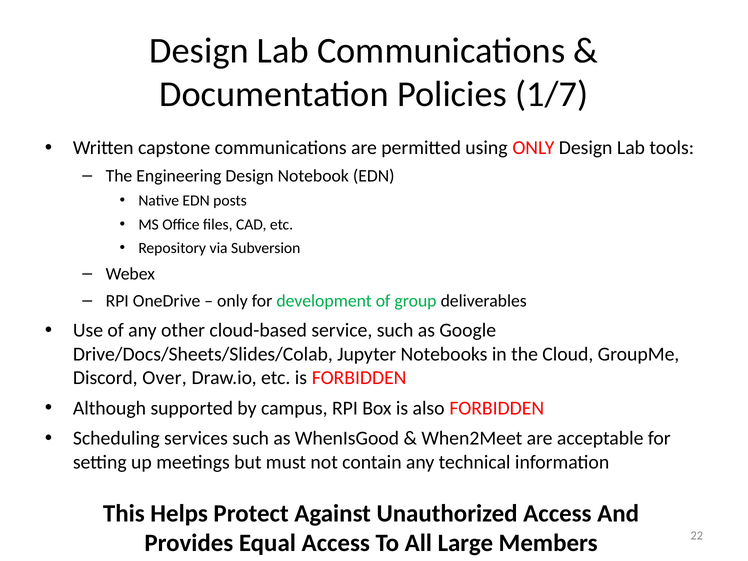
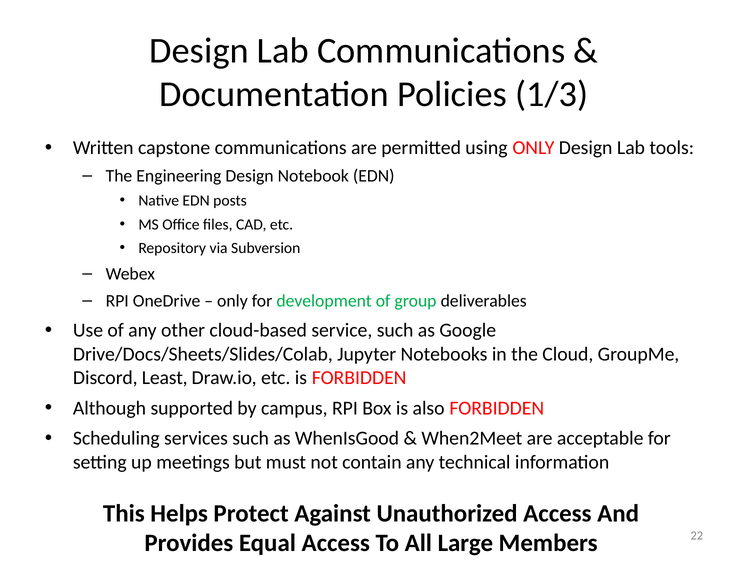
1/7: 1/7 -> 1/3 (552, 94)
Over: Over -> Least (165, 378)
